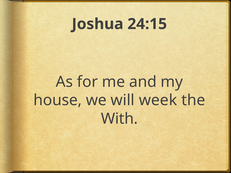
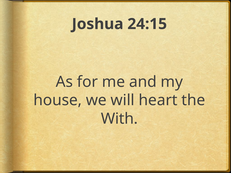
week: week -> heart (158, 100)
